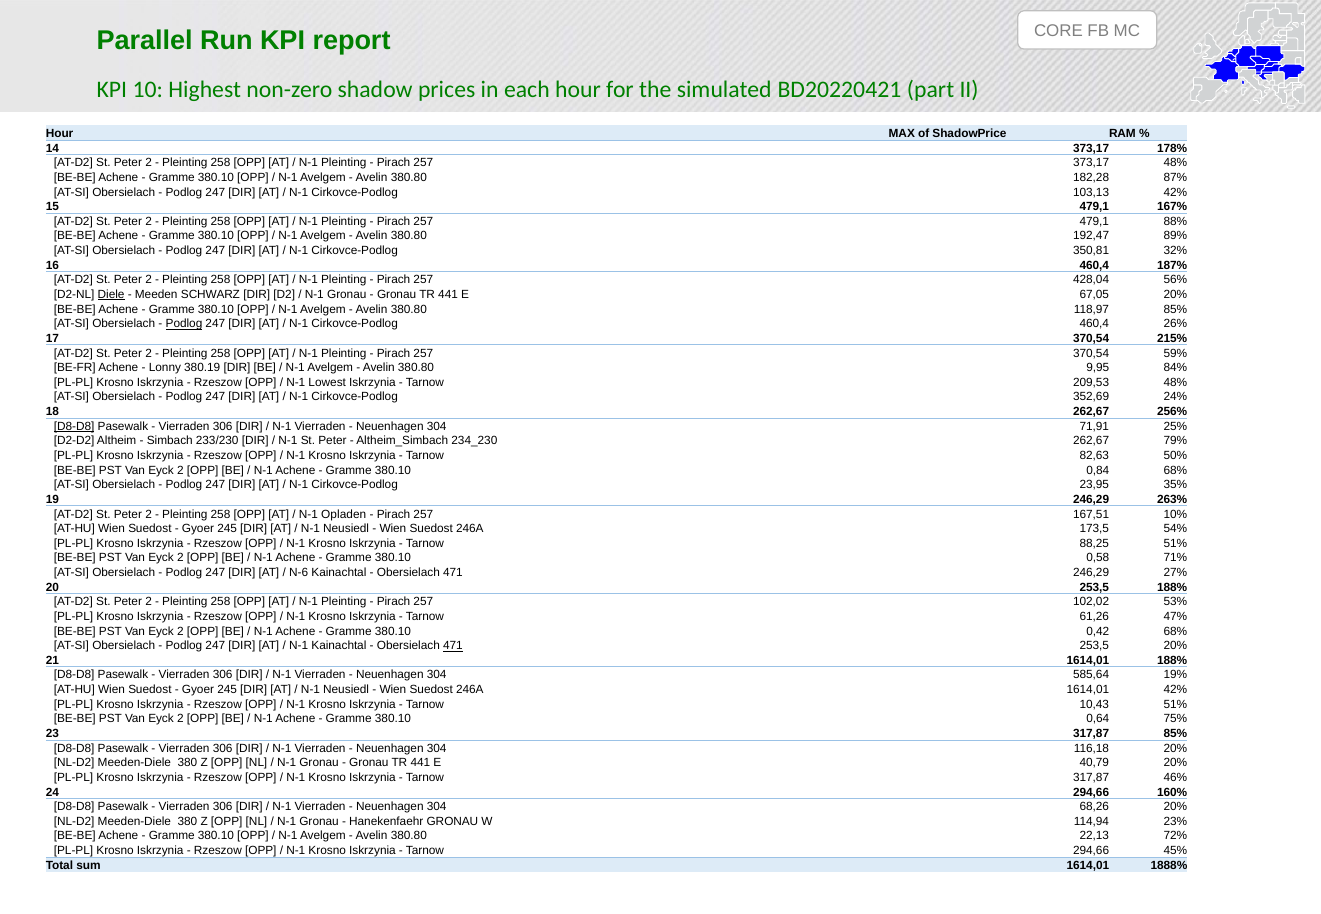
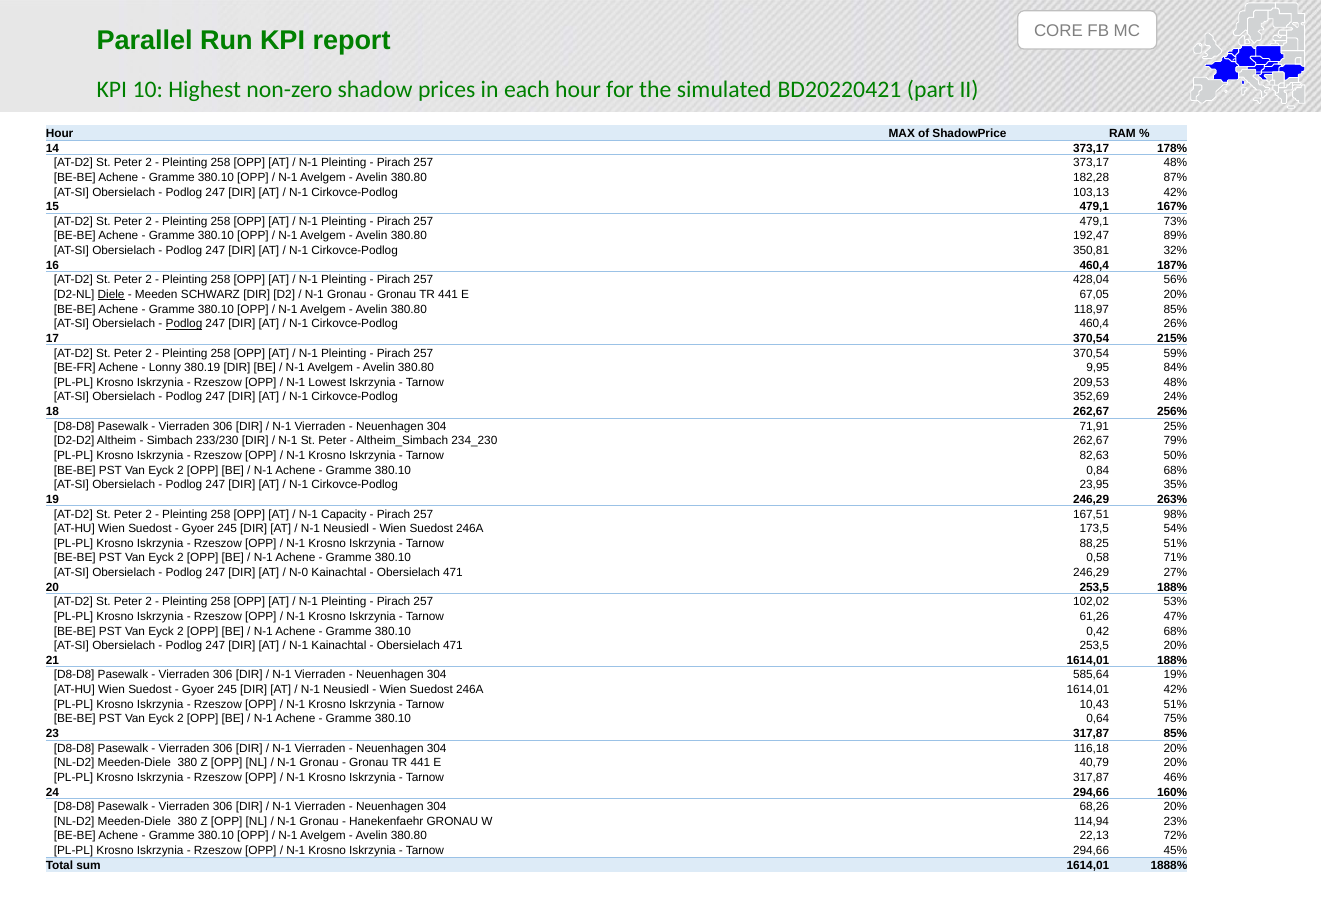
88%: 88% -> 73% (1175, 222)
D8-D8 underline: present -> none (74, 427)
Opladen: Opladen -> Capacity (344, 514)
10%: 10% -> 98% (1175, 514)
N-6: N-6 -> N-0 (299, 573)
471 underline: present -> none (453, 646)
